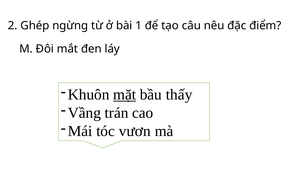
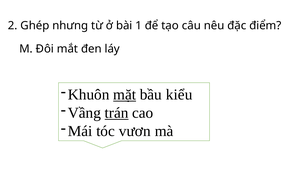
ngừng: ngừng -> nhưng (70, 26)
thấy: thấy -> kiểu (179, 95)
trán underline: none -> present (117, 113)
